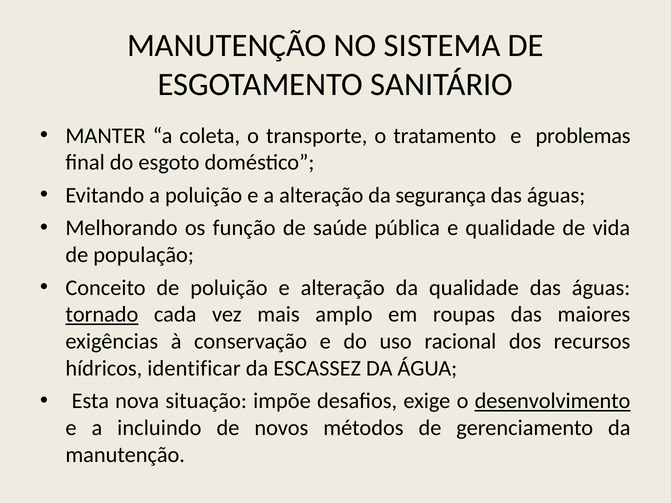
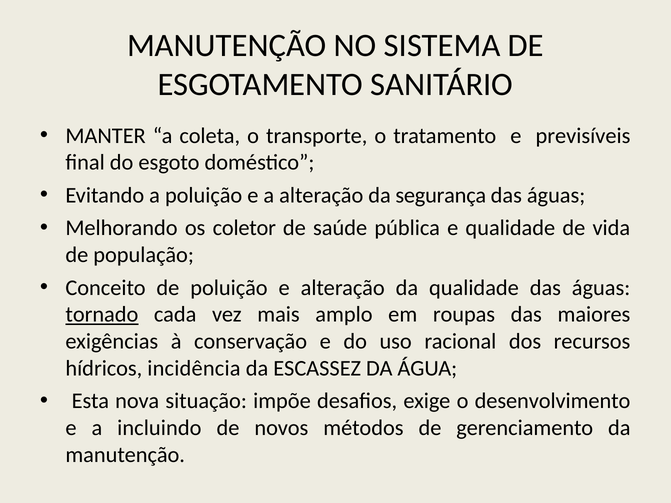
problemas: problemas -> previsíveis (583, 136)
função: função -> coletor (244, 228)
identificar: identificar -> incidência (194, 368)
desenvolvimento underline: present -> none (553, 401)
